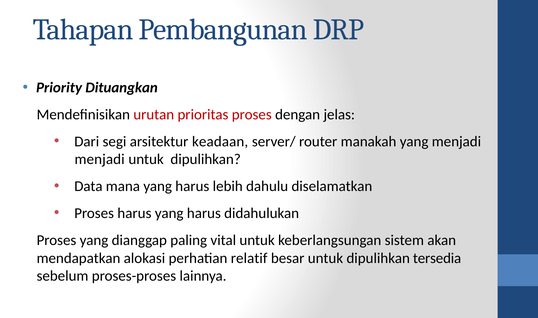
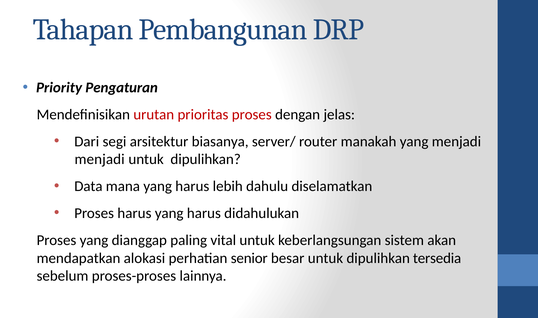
Dituangkan: Dituangkan -> Pengaturan (122, 88)
keadaan: keadaan -> biasanya (220, 141)
relatif: relatif -> senior (249, 258)
